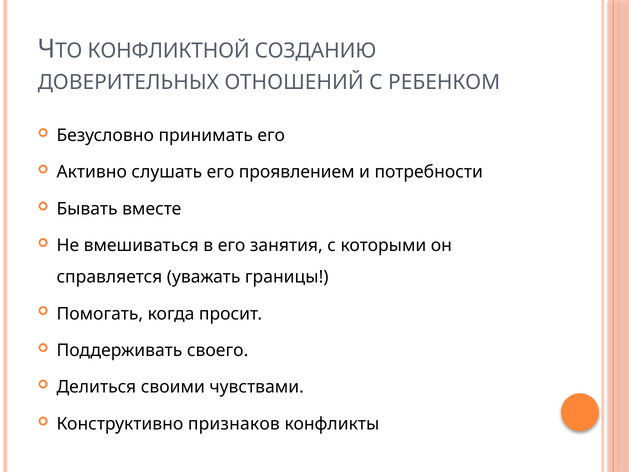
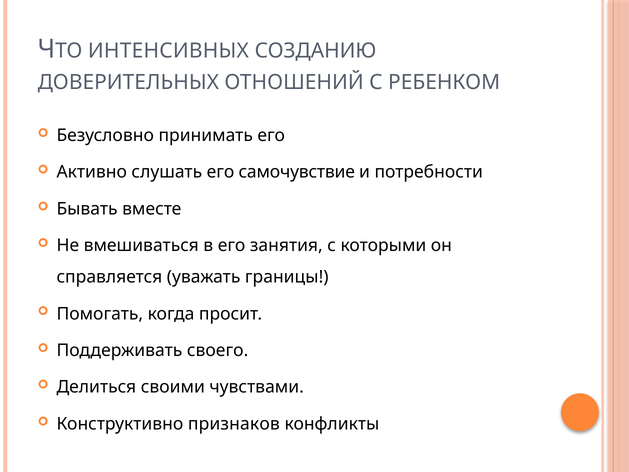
КОНФЛИКТНОЙ: КОНФЛИКТНОЙ -> ИНТЕНСИВНЫХ (168, 51)
проявлением: проявлением -> самочувствие (297, 172)
